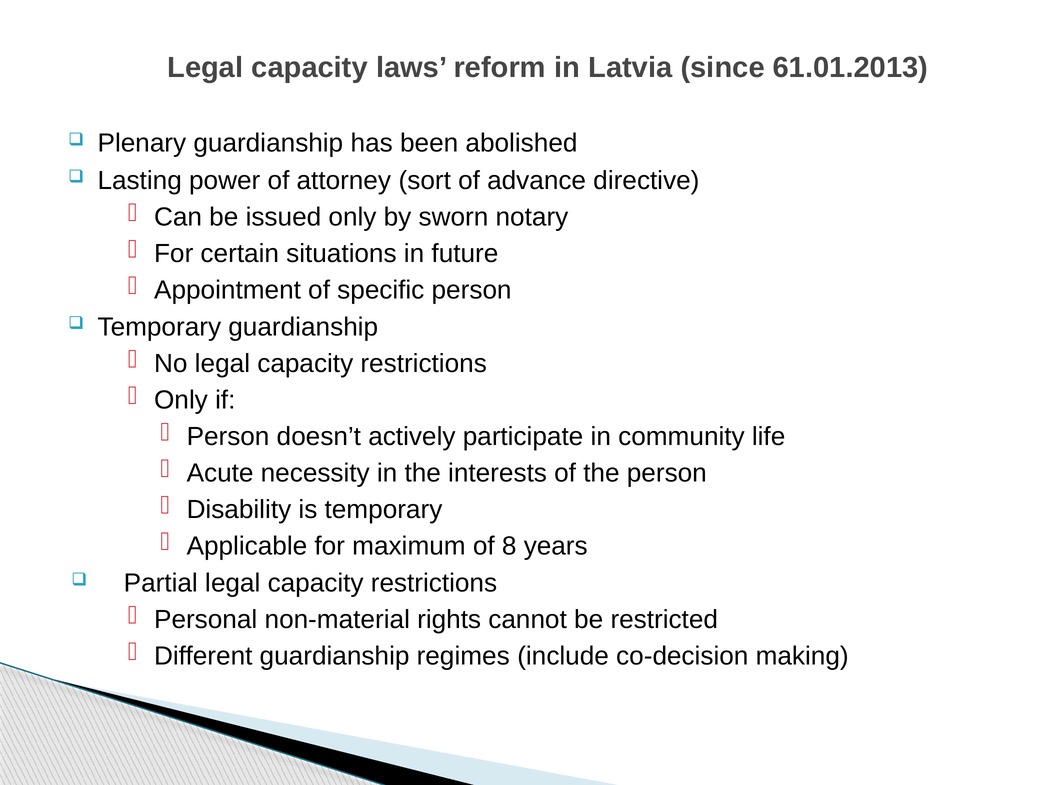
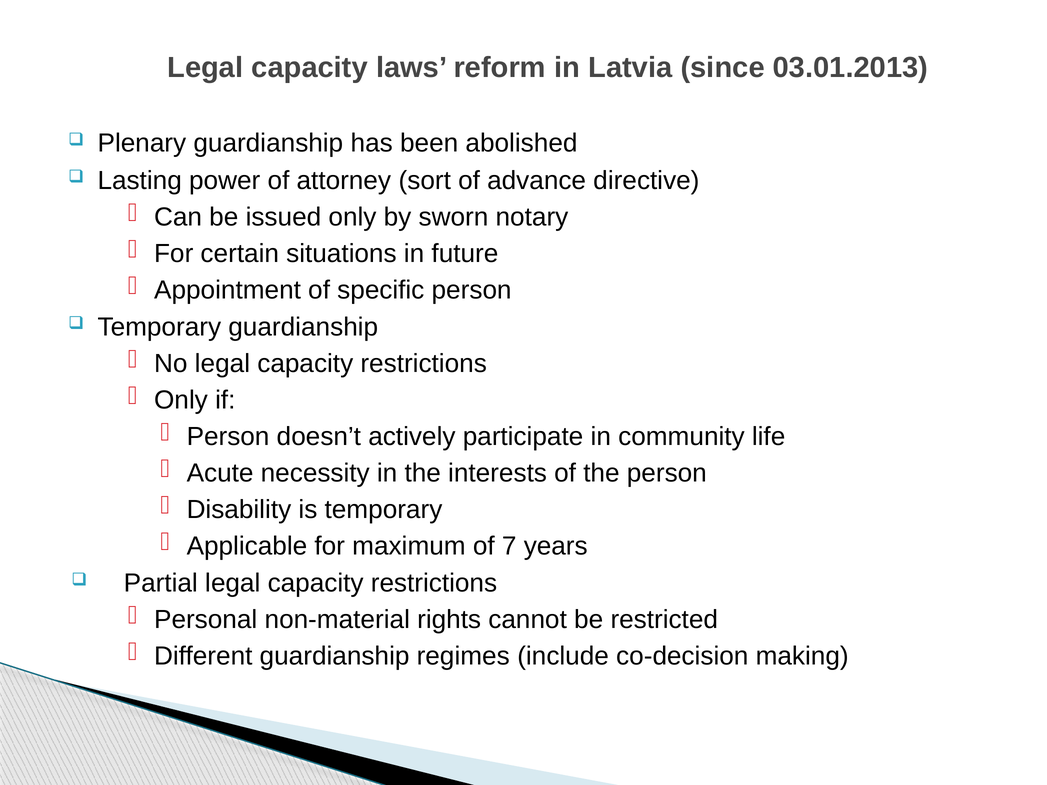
61.01.2013: 61.01.2013 -> 03.01.2013 (850, 68)
8: 8 -> 7 (509, 546)
